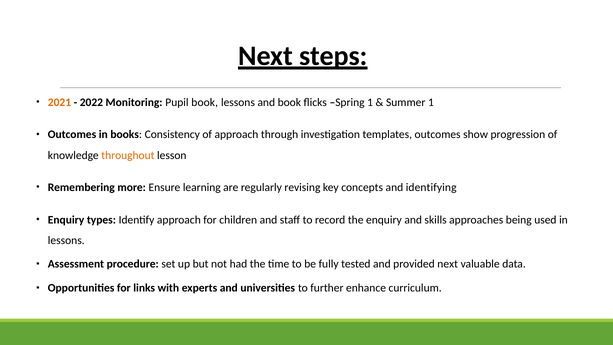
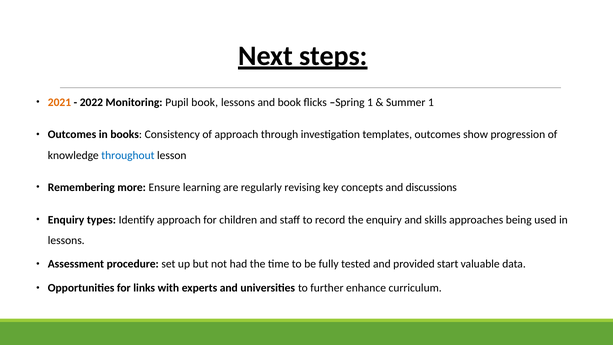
throughout colour: orange -> blue (128, 155)
identifying: identifying -> discussions (431, 188)
provided next: next -> start (448, 264)
